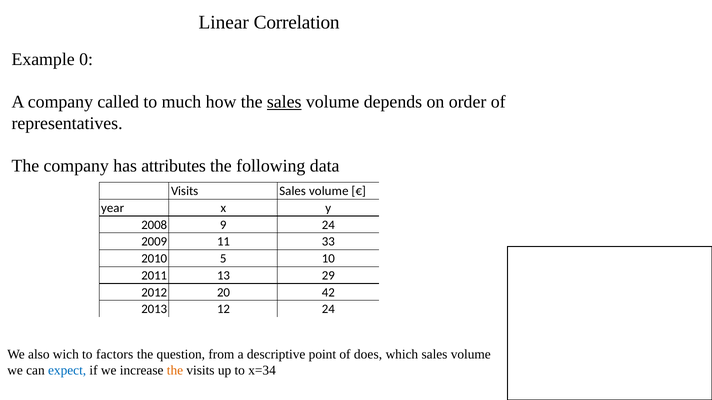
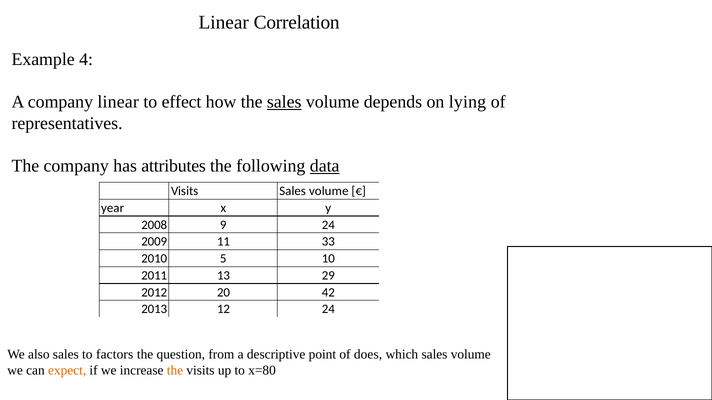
0: 0 -> 4 (86, 59)
company called: called -> linear (118, 102)
much: much -> effect (182, 102)
order: order -> lying (467, 102)
data underline: none -> present (325, 166)
also wich: wich -> sales (66, 355)
expect colour: blue -> orange (67, 371)
x=34: x=34 -> x=80 (262, 371)
